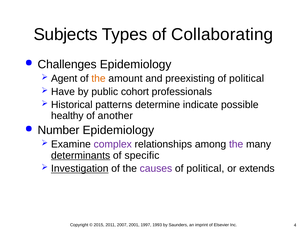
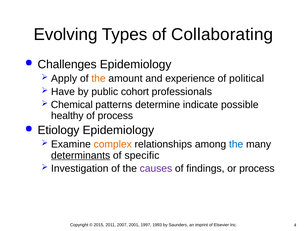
Subjects: Subjects -> Evolving (66, 34)
Agent: Agent -> Apply (64, 78)
preexisting: preexisting -> experience (190, 78)
Historical: Historical -> Chemical (72, 104)
of another: another -> process (115, 115)
Number: Number -> Etiology (59, 130)
complex colour: purple -> orange (113, 144)
the colour: purple -> blue (236, 144)
Investigation underline: present -> none (80, 168)
political: political -> findings (205, 168)
or extends: extends -> process (257, 168)
